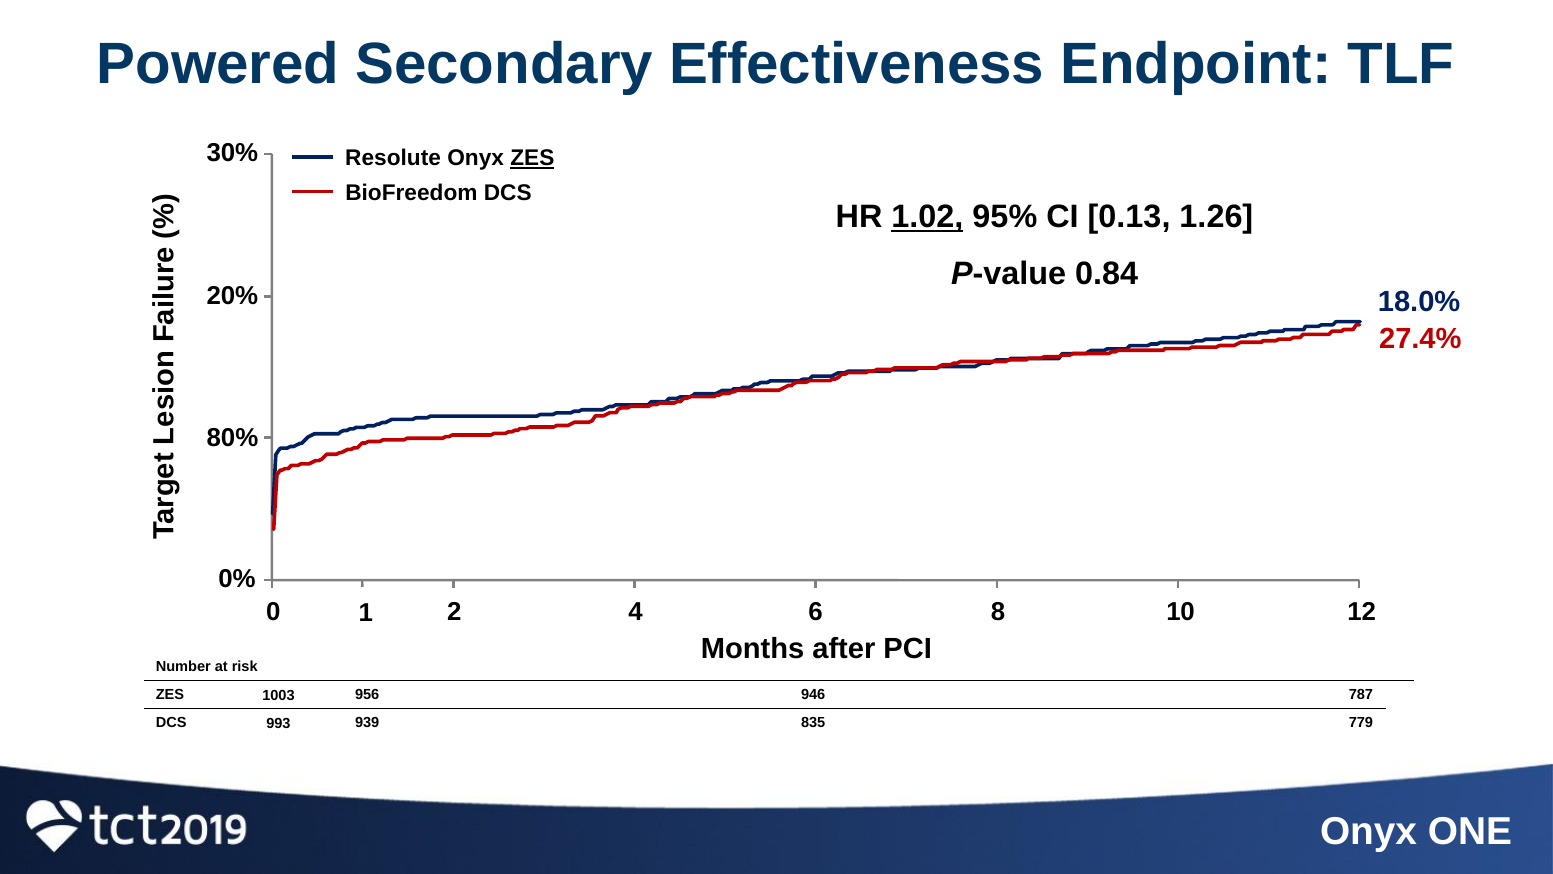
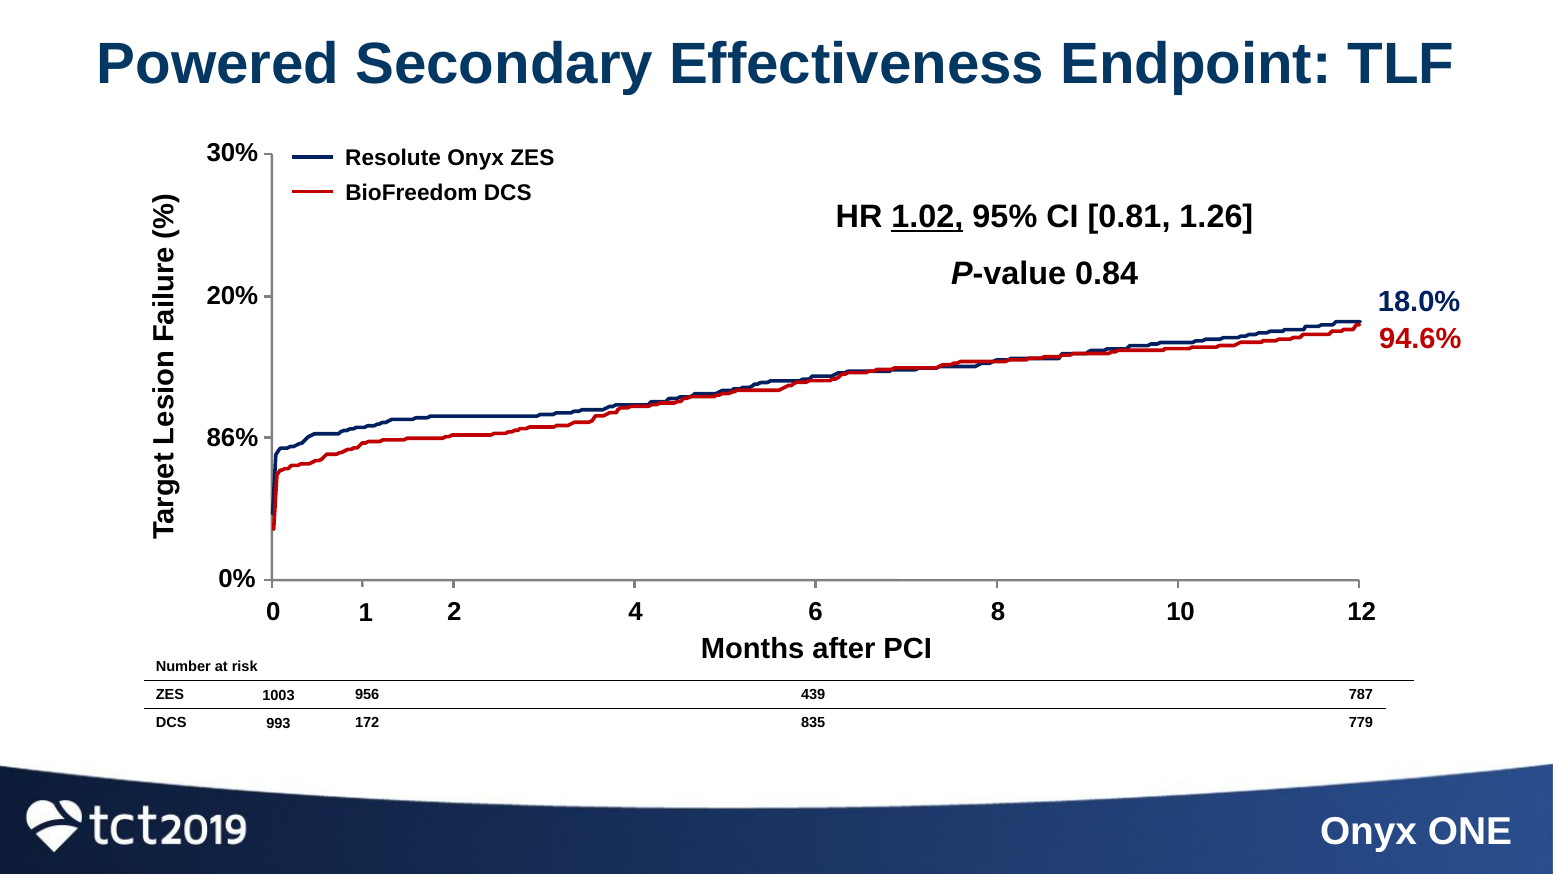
ZES underline: present -> none (532, 158)
0.13: 0.13 -> 0.81 (1129, 217)
27.4%: 27.4% -> 94.6% (1420, 339)
80%: 80% -> 86% (232, 437)
946: 946 -> 439 (813, 694)
939: 939 -> 172 (367, 722)
